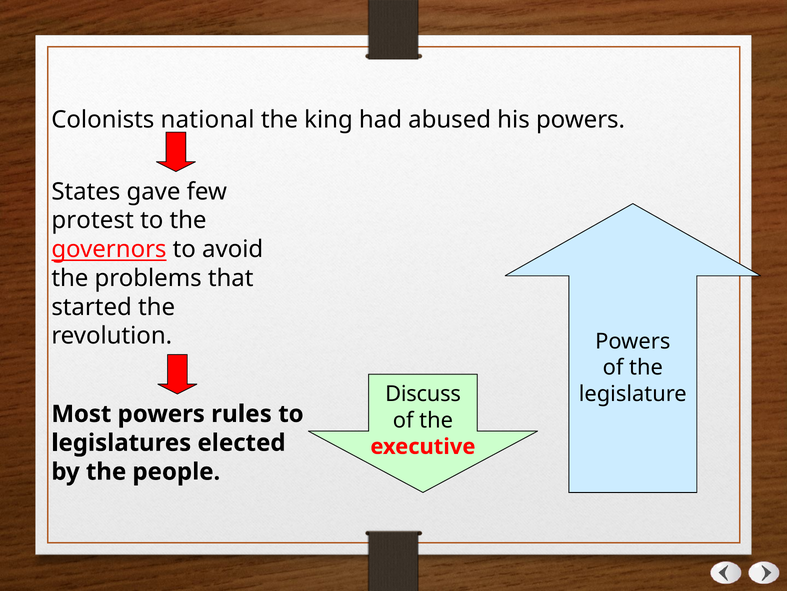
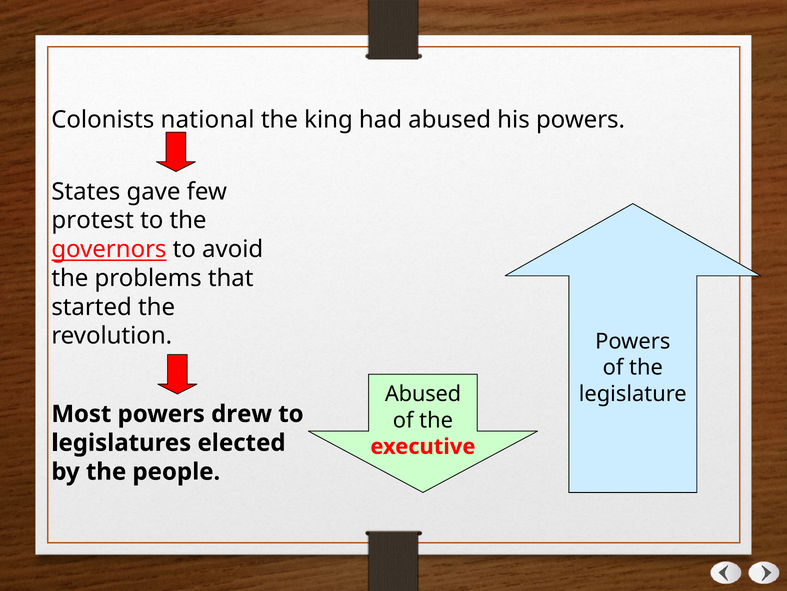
Discuss: Discuss -> Abused (423, 394)
rules: rules -> drew (242, 413)
